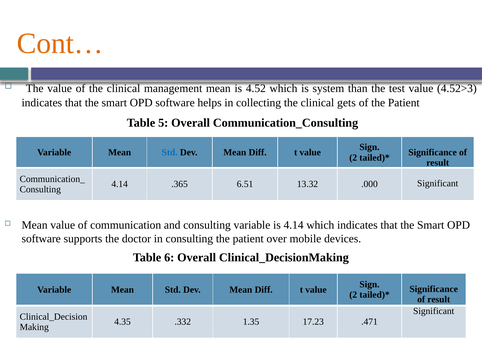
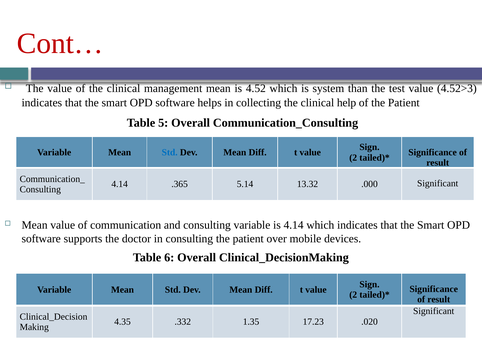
Cont… colour: orange -> red (60, 43)
gets: gets -> help (347, 102)
6.51: 6.51 -> 5.14 (245, 184)
.471: .471 -> .020 (370, 321)
